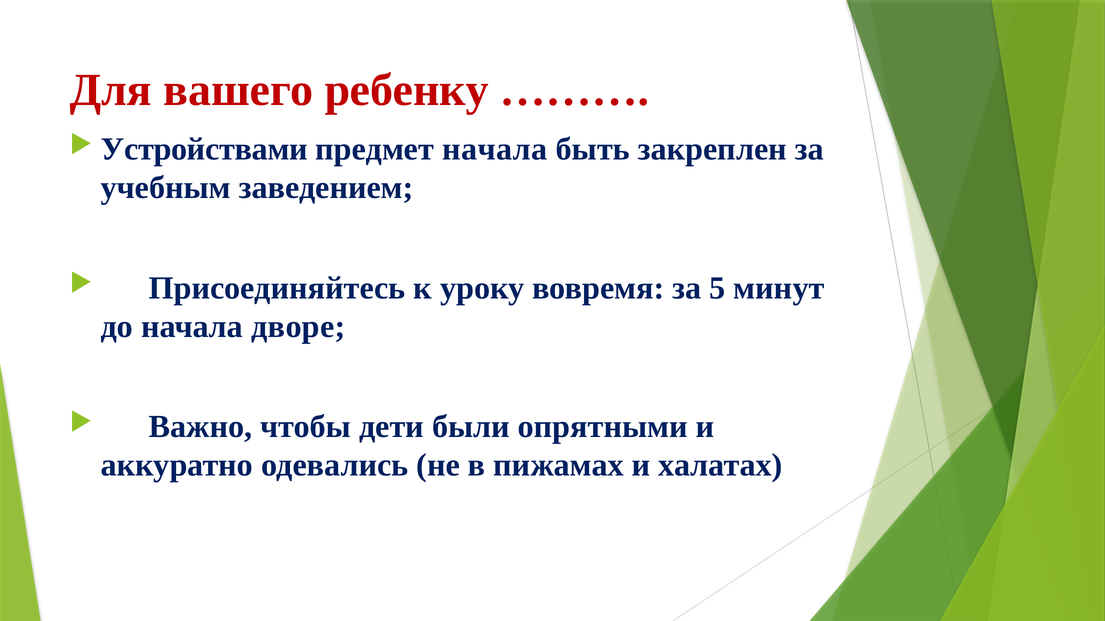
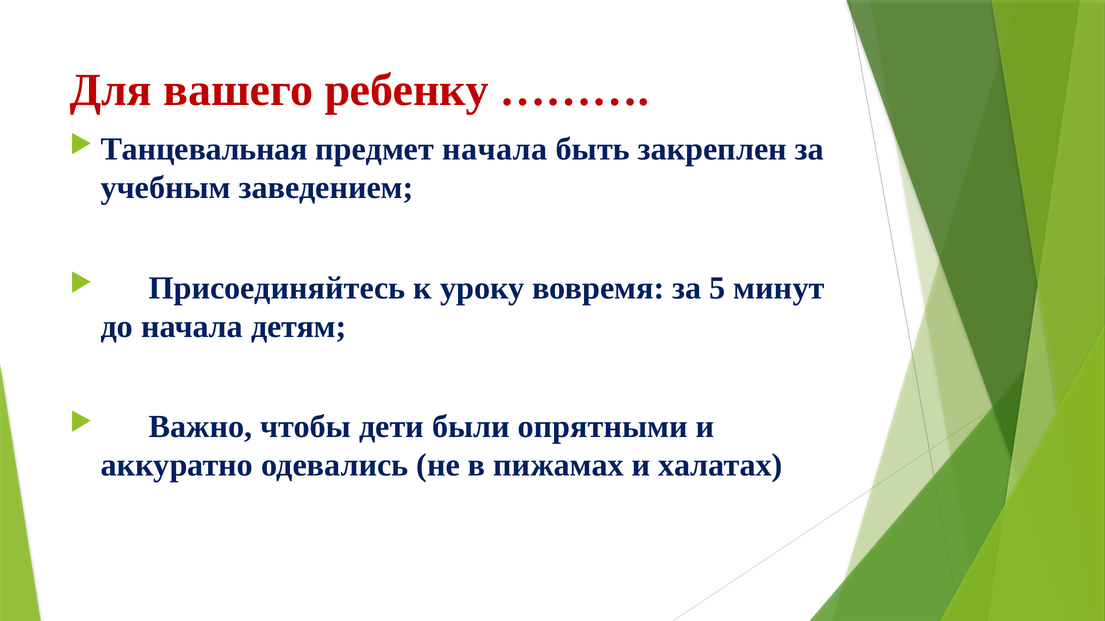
Устройствами: Устройствами -> Танцевальная (204, 149)
дворе: дворе -> детям (299, 327)
